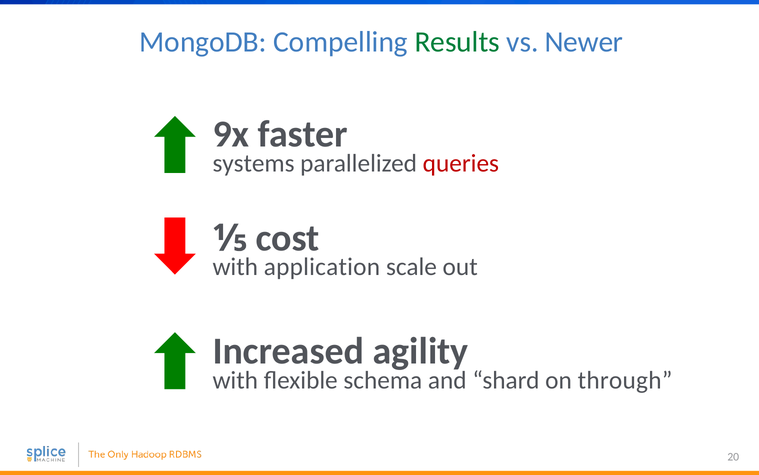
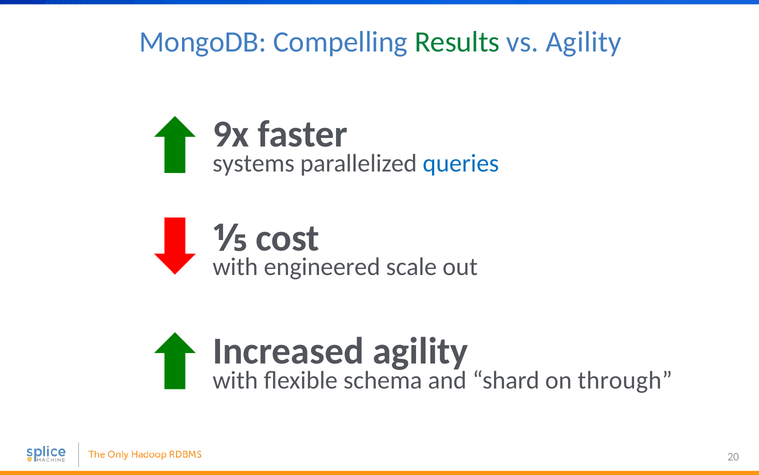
vs Newer: Newer -> Agility (584, 42)
queries colour: red -> blue (461, 163)
application: application -> engineered (322, 267)
